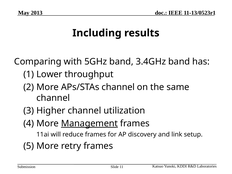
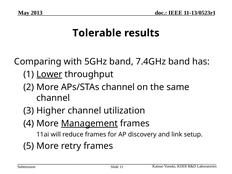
Including: Including -> Tolerable (97, 33)
3.4GHz: 3.4GHz -> 7.4GHz (151, 62)
Lower underline: none -> present (49, 74)
